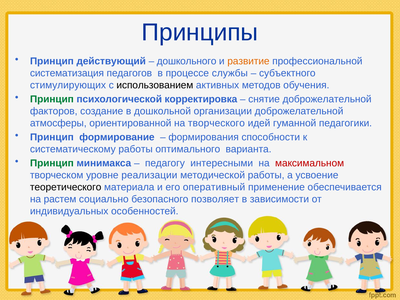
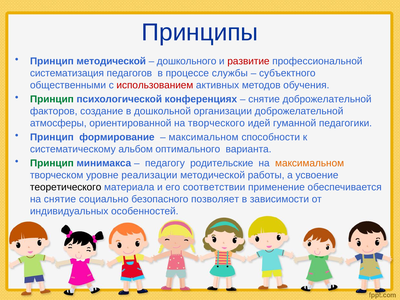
Принцип действующий: действующий -> методической (111, 61)
развитие colour: orange -> red (248, 61)
стимулирующих: стимулирующих -> общественными (68, 85)
использованием colour: black -> red (155, 85)
корректировка: корректировка -> конференциях (201, 99)
формирования: формирования -> максимальном (204, 137)
систематическому работы: работы -> альбом (136, 149)
интересными: интересными -> родительские (222, 163)
максимальном colour: red -> orange (310, 163)
оперативный: оперативный -> соответствии (214, 187)
на растем: растем -> снятие (60, 199)
